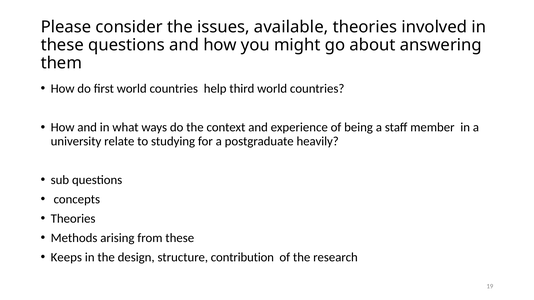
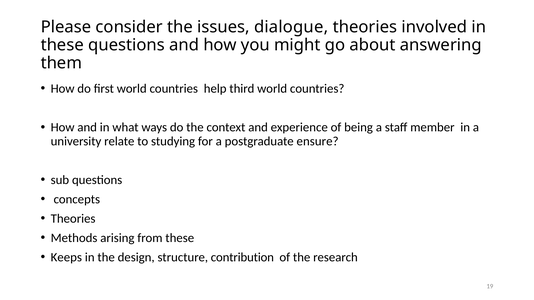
available: available -> dialogue (291, 27)
heavily: heavily -> ensure (318, 141)
